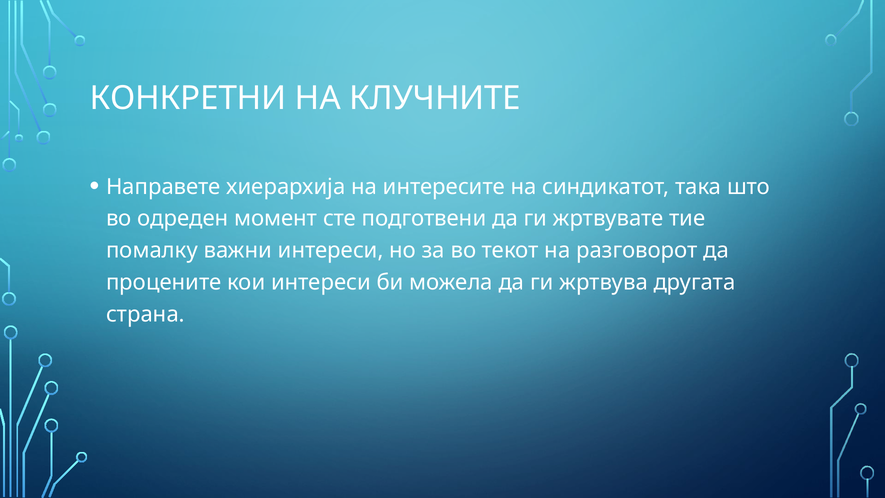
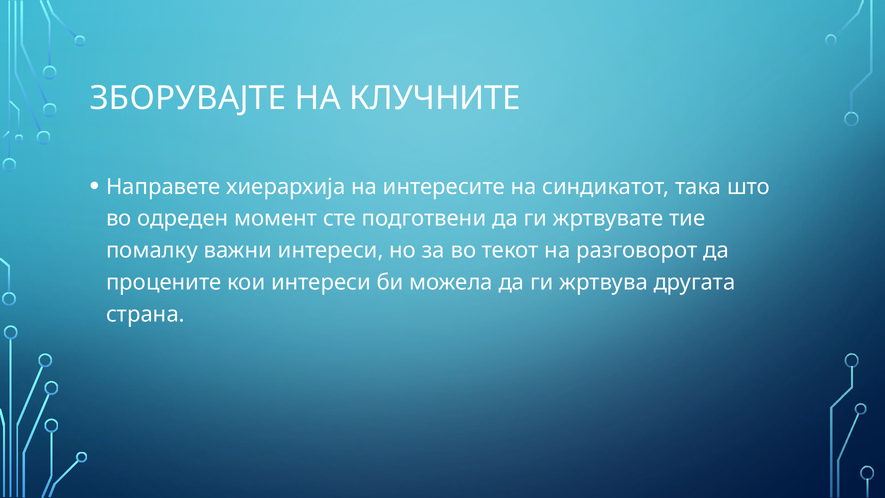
КОНКРЕТНИ: КОНКРЕТНИ -> ЗБОРУВАЈТЕ (188, 98)
